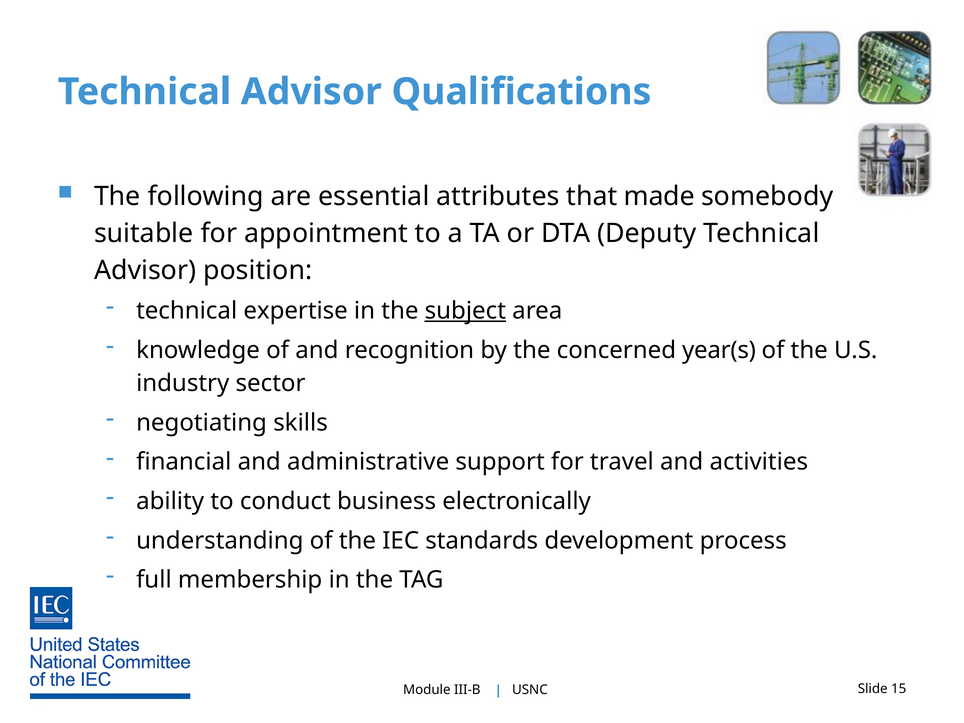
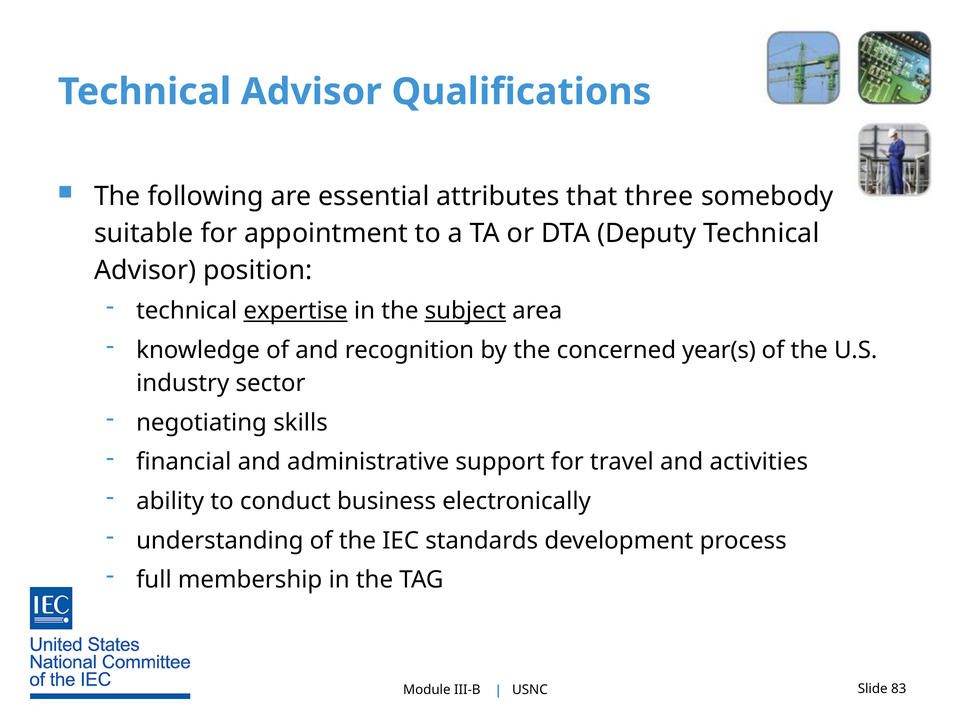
made: made -> three (659, 196)
expertise underline: none -> present (296, 311)
15: 15 -> 83 (899, 689)
